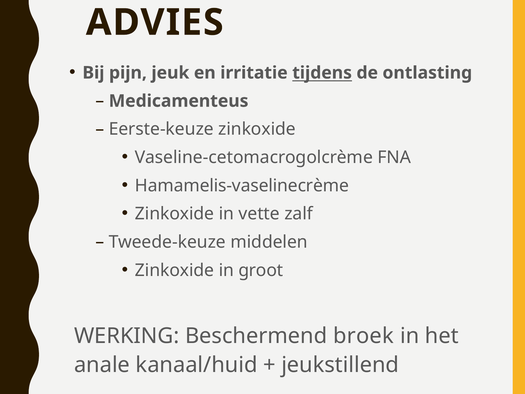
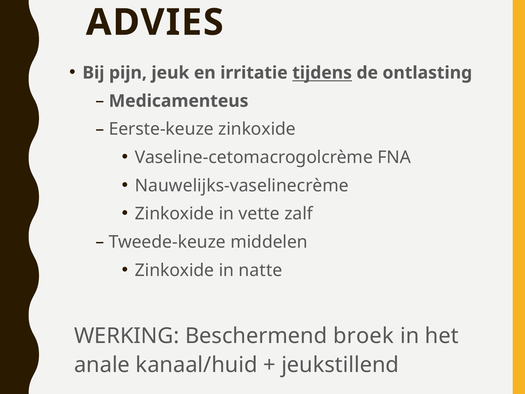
Hamamelis-vaselinecrème: Hamamelis-vaselinecrème -> Nauwelijks-vaselinecrème (242, 186)
groot: groot -> natte (261, 270)
